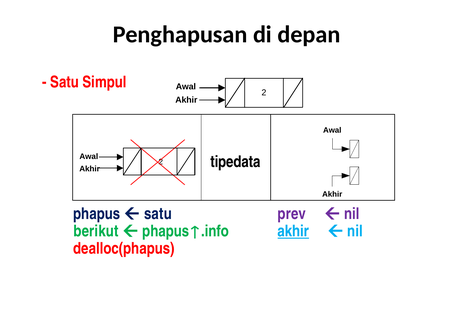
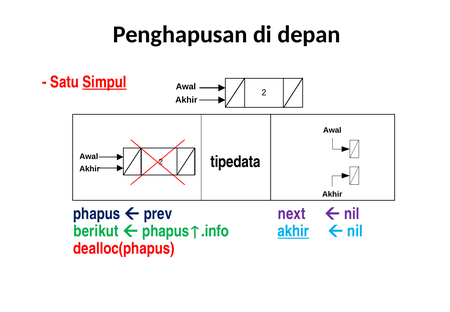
Simpul underline: none -> present (105, 82)
satu: satu -> prev (158, 214)
prev: prev -> next (292, 214)
